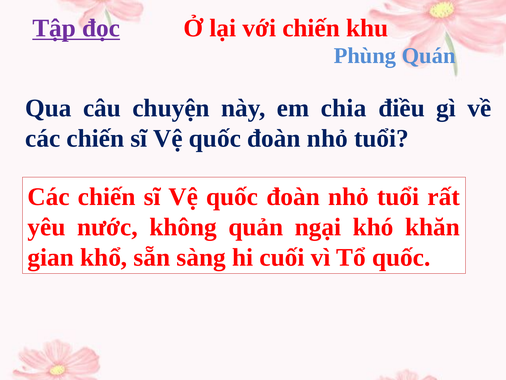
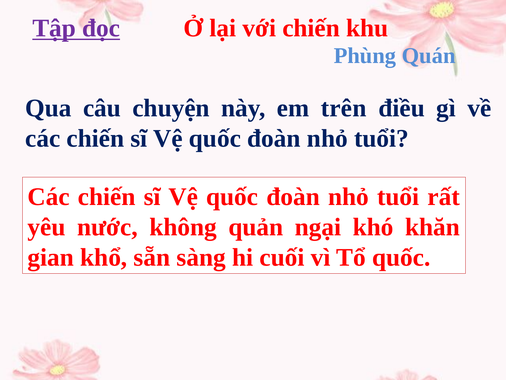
chia: chia -> trên (344, 108)
